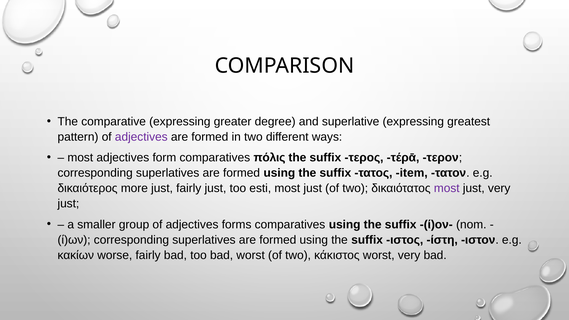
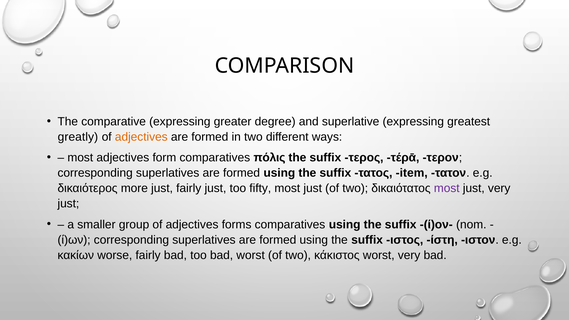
pattern: pattern -> greatly (78, 137)
adjectives colour: purple -> orange (141, 137)
esti: esti -> fifty (260, 188)
